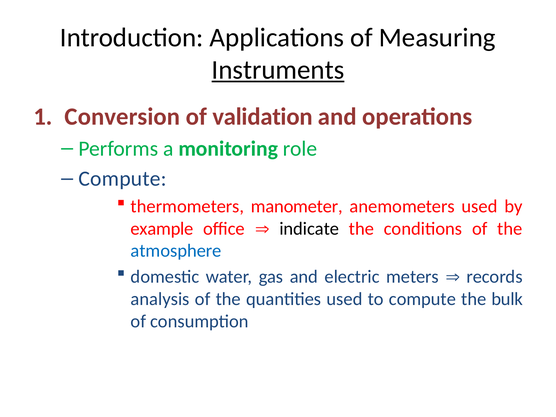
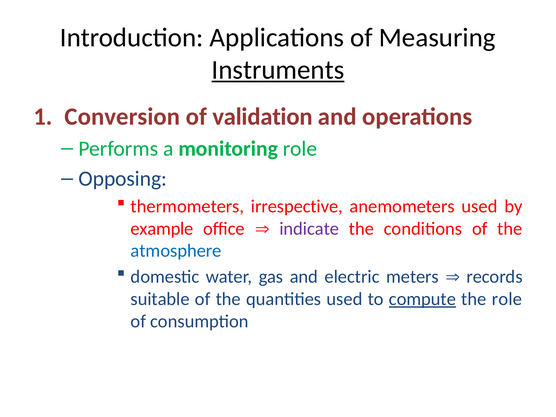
Compute: Compute -> Opposing (123, 179)
manometer: manometer -> irrespective (297, 206)
indicate colour: black -> purple (309, 229)
analysis: analysis -> suitable (160, 299)
compute underline: none -> present (422, 299)
the bulk: bulk -> role (507, 299)
